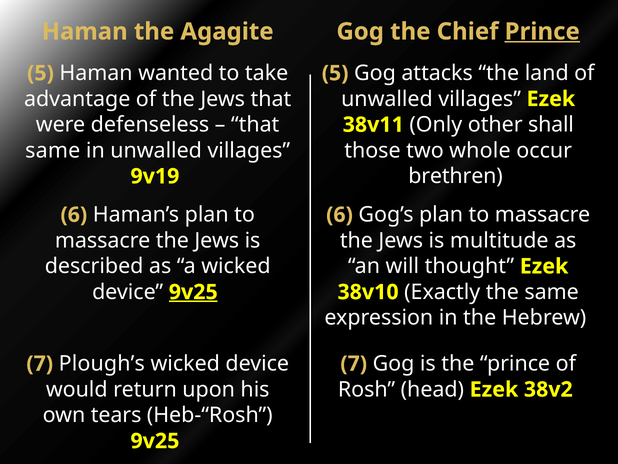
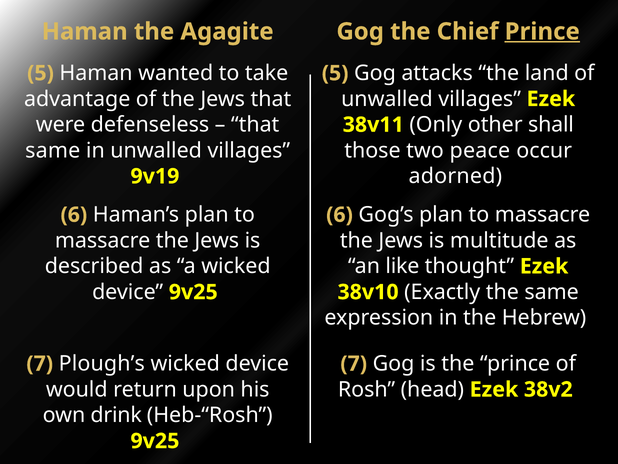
whole: whole -> peace (480, 150)
brethren: brethren -> adorned (455, 176)
will: will -> like (402, 266)
9v25 underline: present -> none (193, 292)
tears: tears -> drink (116, 415)
